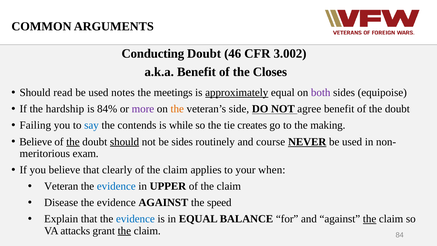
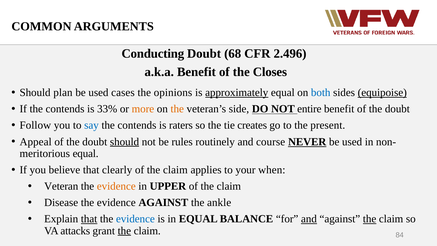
46: 46 -> 68 (233, 53)
3.002: 3.002 -> 2.496 (290, 53)
read: read -> plan (63, 93)
notes: notes -> cases (123, 93)
meetings: meetings -> opinions (173, 93)
both colour: purple -> blue (321, 93)
equipoise underline: none -> present (382, 93)
If the hardship: hardship -> contends (65, 109)
84%: 84% -> 33% (107, 109)
more colour: purple -> orange (143, 109)
agree: agree -> entire (309, 109)
Failing: Failing -> Follow (35, 125)
while: while -> raters (181, 125)
making: making -> present (328, 125)
Believe: Believe -> Appeal (36, 142)
the underline: present -> none (73, 142)
be sides: sides -> rules (182, 142)
exam: exam -> equal (86, 153)
evidence colour: blue -> orange (116, 186)
speed: speed -> ankle (219, 202)
that underline: none -> present (89, 219)
and underline: none -> present (309, 219)
